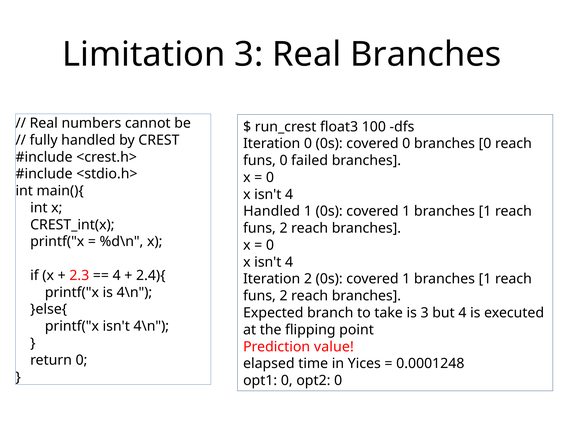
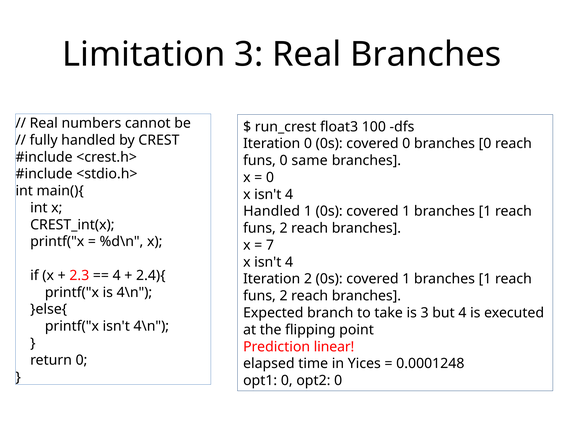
failed: failed -> same (310, 161)
0: 0 -> 7 (270, 245)
value: value -> linear (334, 347)
